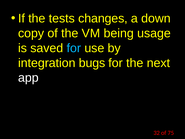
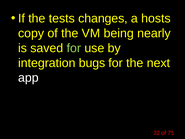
down: down -> hosts (156, 18)
usage: usage -> nearly (154, 33)
for colour: light blue -> light green (74, 48)
